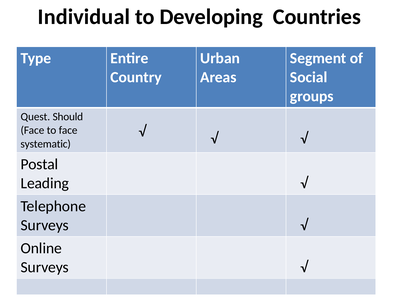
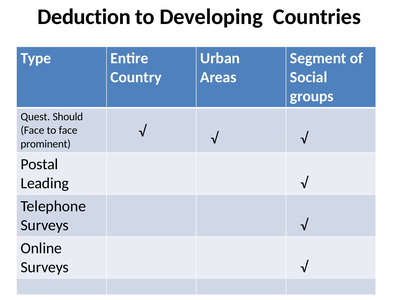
Individual: Individual -> Deduction (84, 17)
systematic: systematic -> prominent (46, 143)
